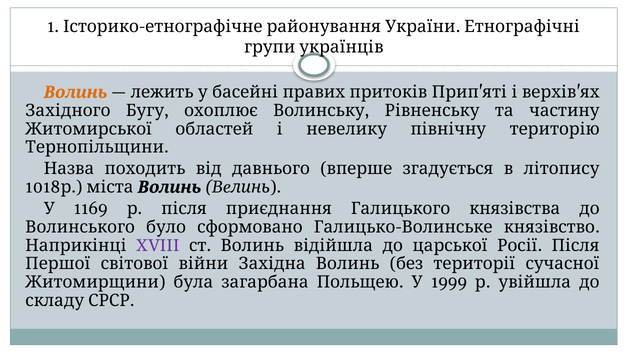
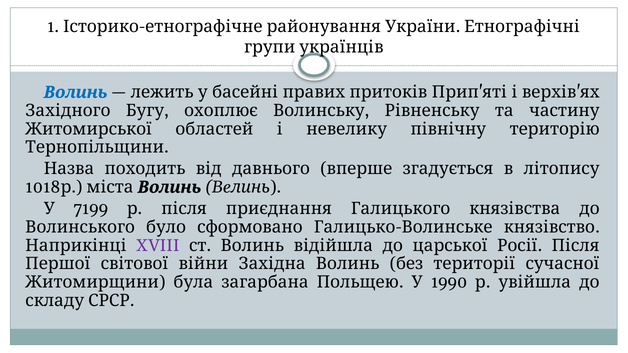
Волинь colour: orange -> blue (76, 92)
1169: 1169 -> 7199 (91, 209)
1999: 1999 -> 1990 (449, 282)
